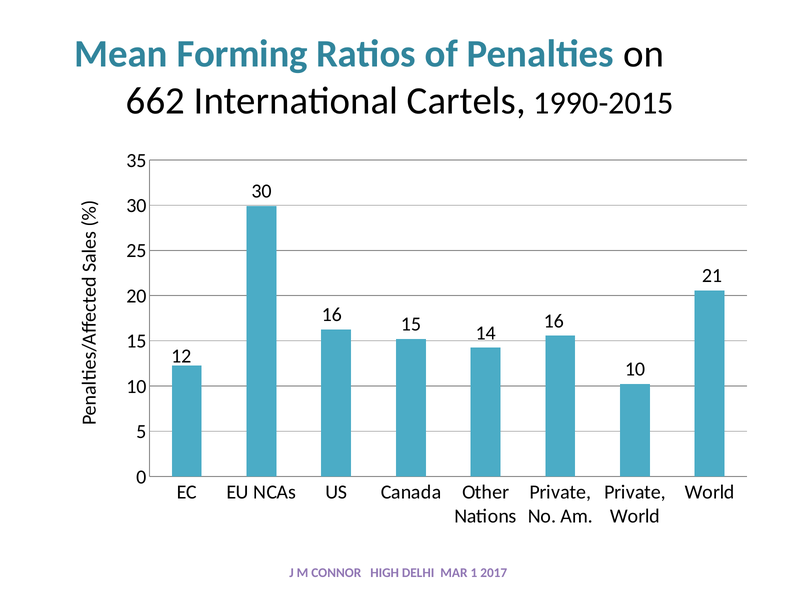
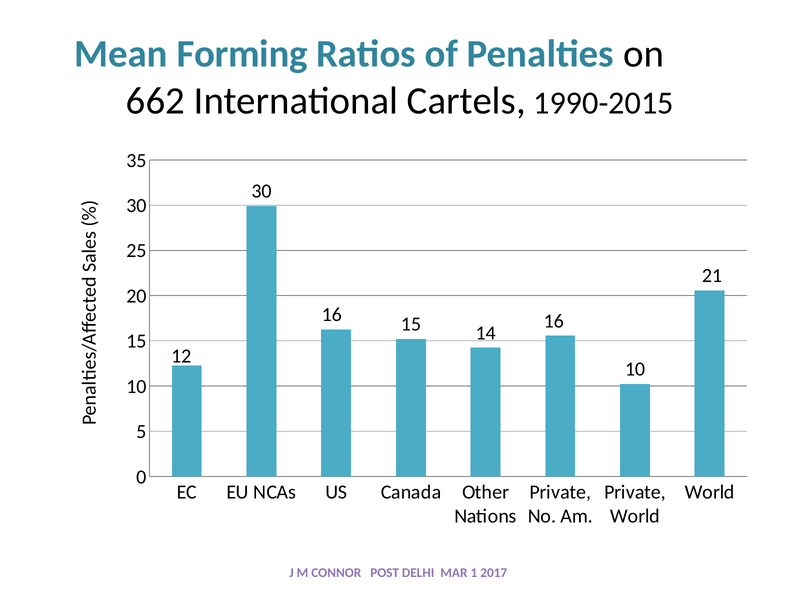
HIGH: HIGH -> POST (385, 573)
